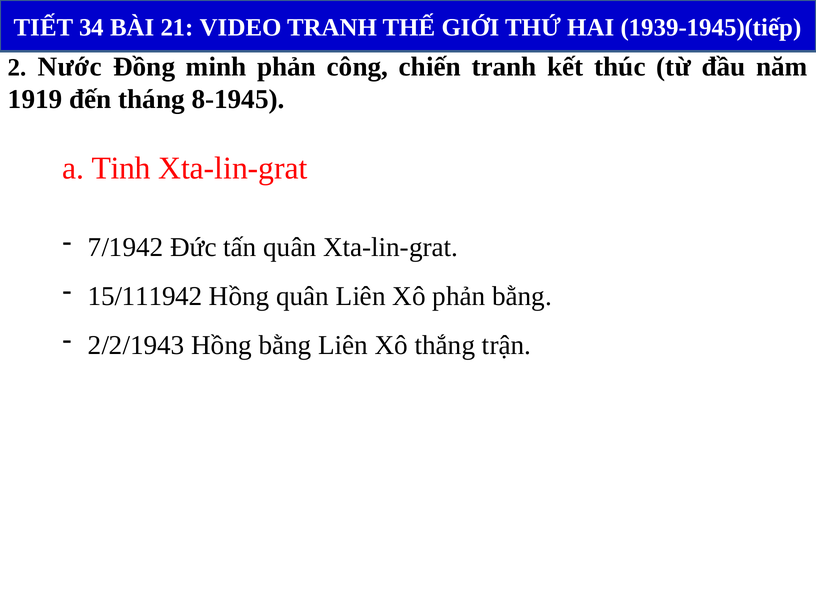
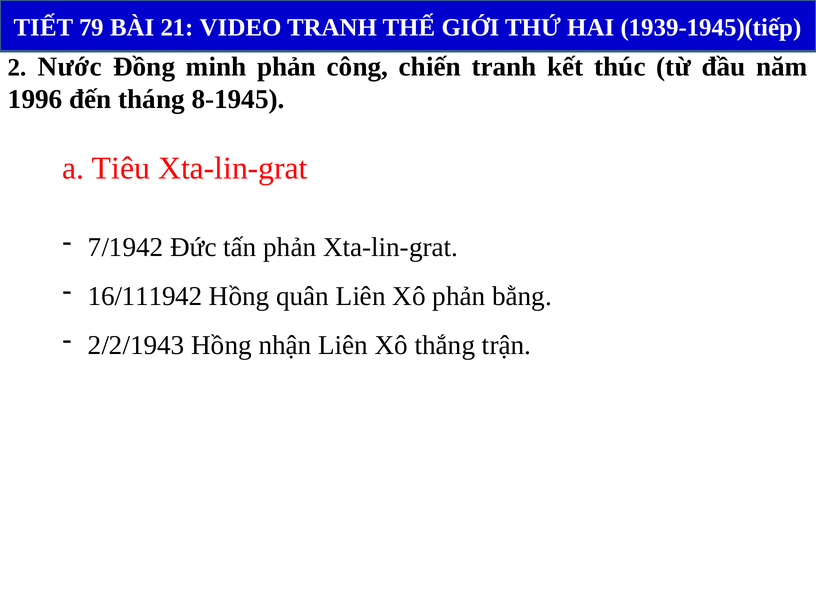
34: 34 -> 79 (91, 27)
1919: 1919 -> 1996 (35, 99)
Tinh: Tinh -> Tiêu (121, 168)
tấn quân: quân -> phản (290, 247)
15/111942: 15/111942 -> 16/111942 (145, 296)
Hồng bằng: bằng -> nhận (285, 345)
